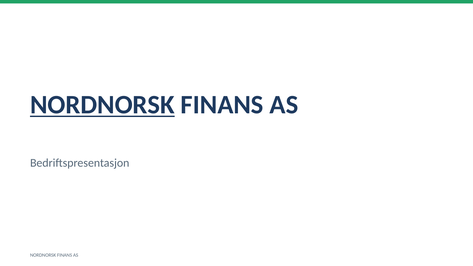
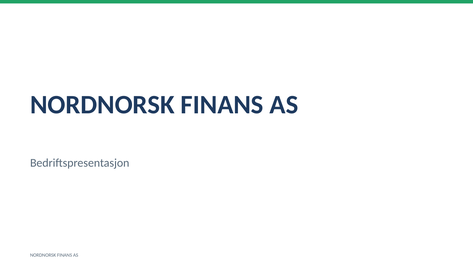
NORDNORSK underline: present -> none (102, 105)
